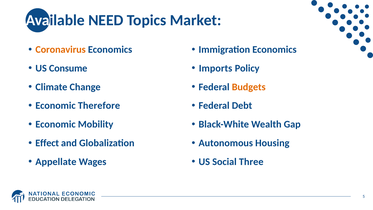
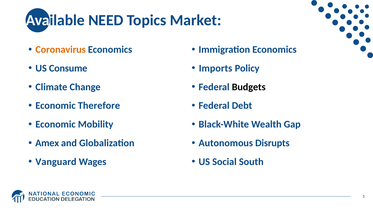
Budgets colour: orange -> black (249, 87)
Effect: Effect -> Amex (47, 143)
Housing: Housing -> Disrupts (272, 143)
Appellate: Appellate -> Vanguard (56, 162)
Three: Three -> South (251, 162)
